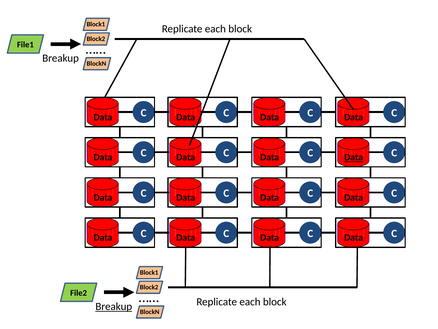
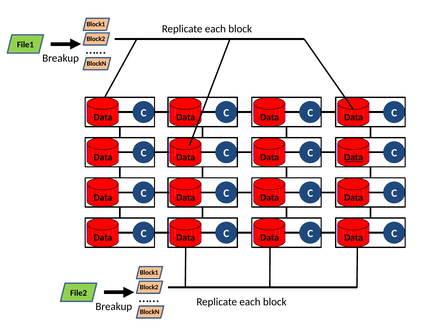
Breakup underline: present -> none (114, 306)
